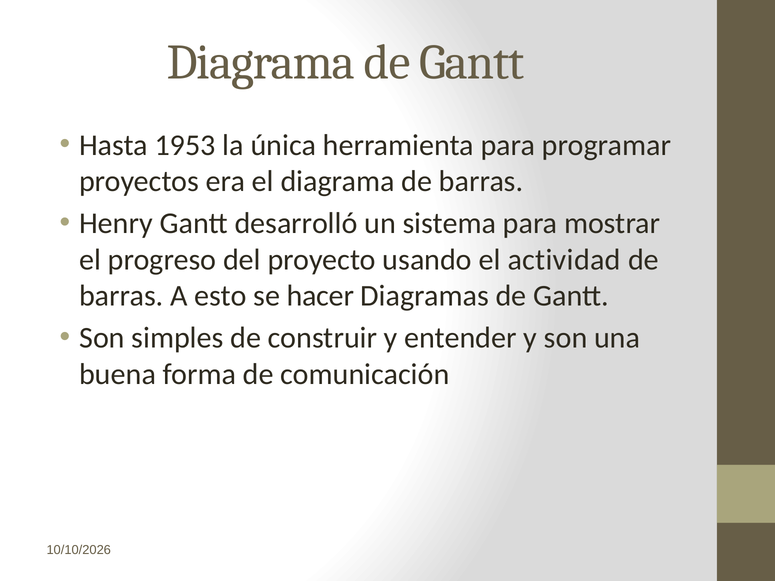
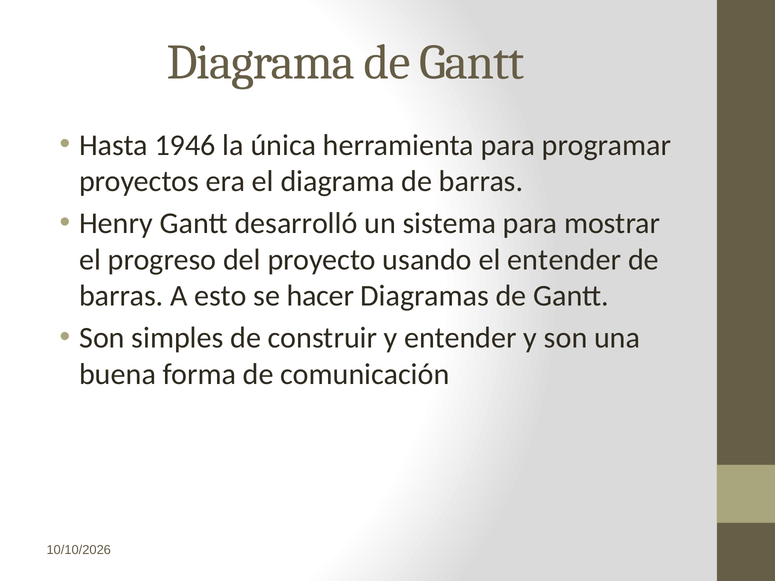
1953: 1953 -> 1946 (185, 145)
el actividad: actividad -> entender (564, 260)
